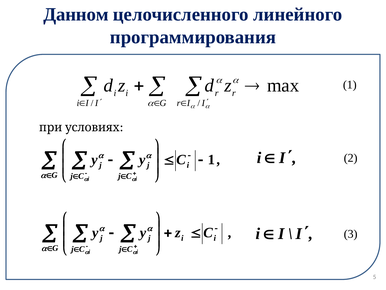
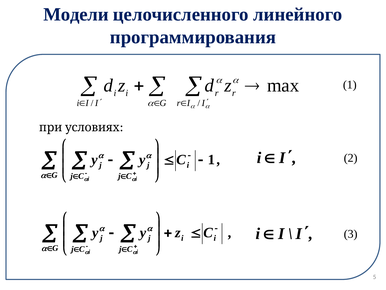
Данном: Данном -> Модели (76, 15)
